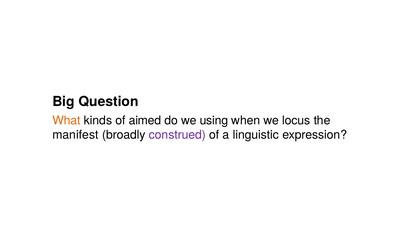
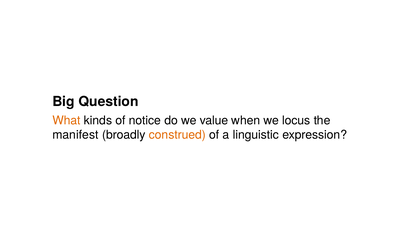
aimed: aimed -> notice (145, 120)
using: using -> value (214, 120)
construed colour: purple -> orange (177, 135)
